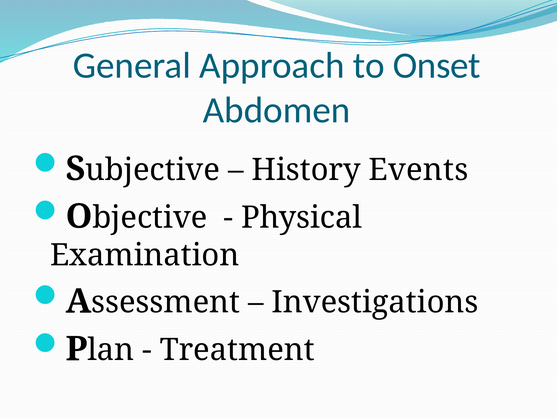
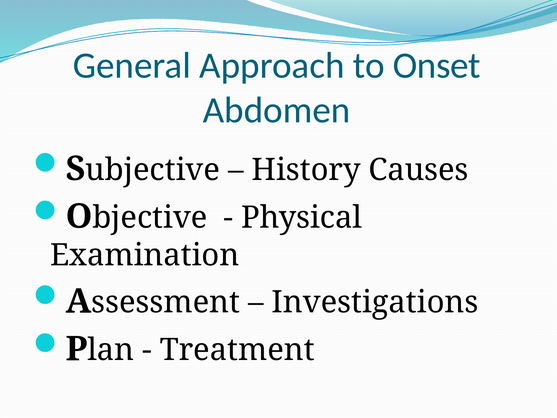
Events: Events -> Causes (419, 170)
